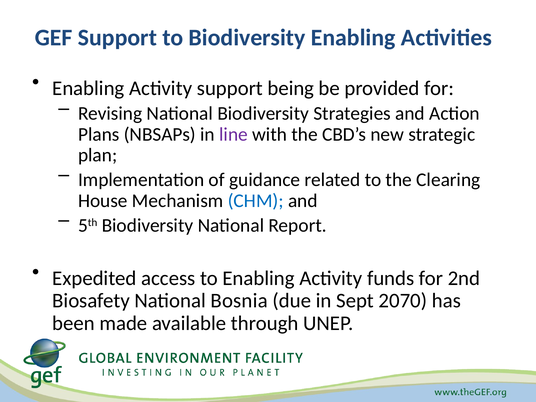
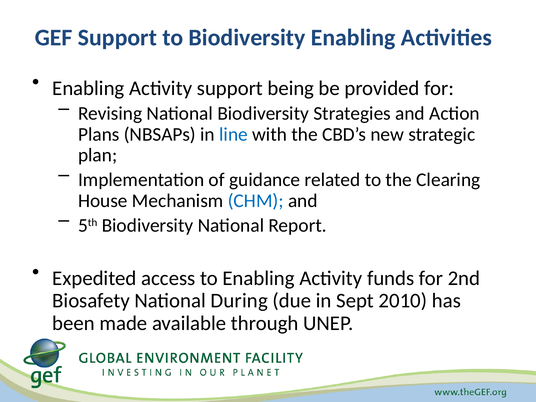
line colour: purple -> blue (233, 134)
Bosnia: Bosnia -> During (239, 301)
2070: 2070 -> 2010 (403, 301)
